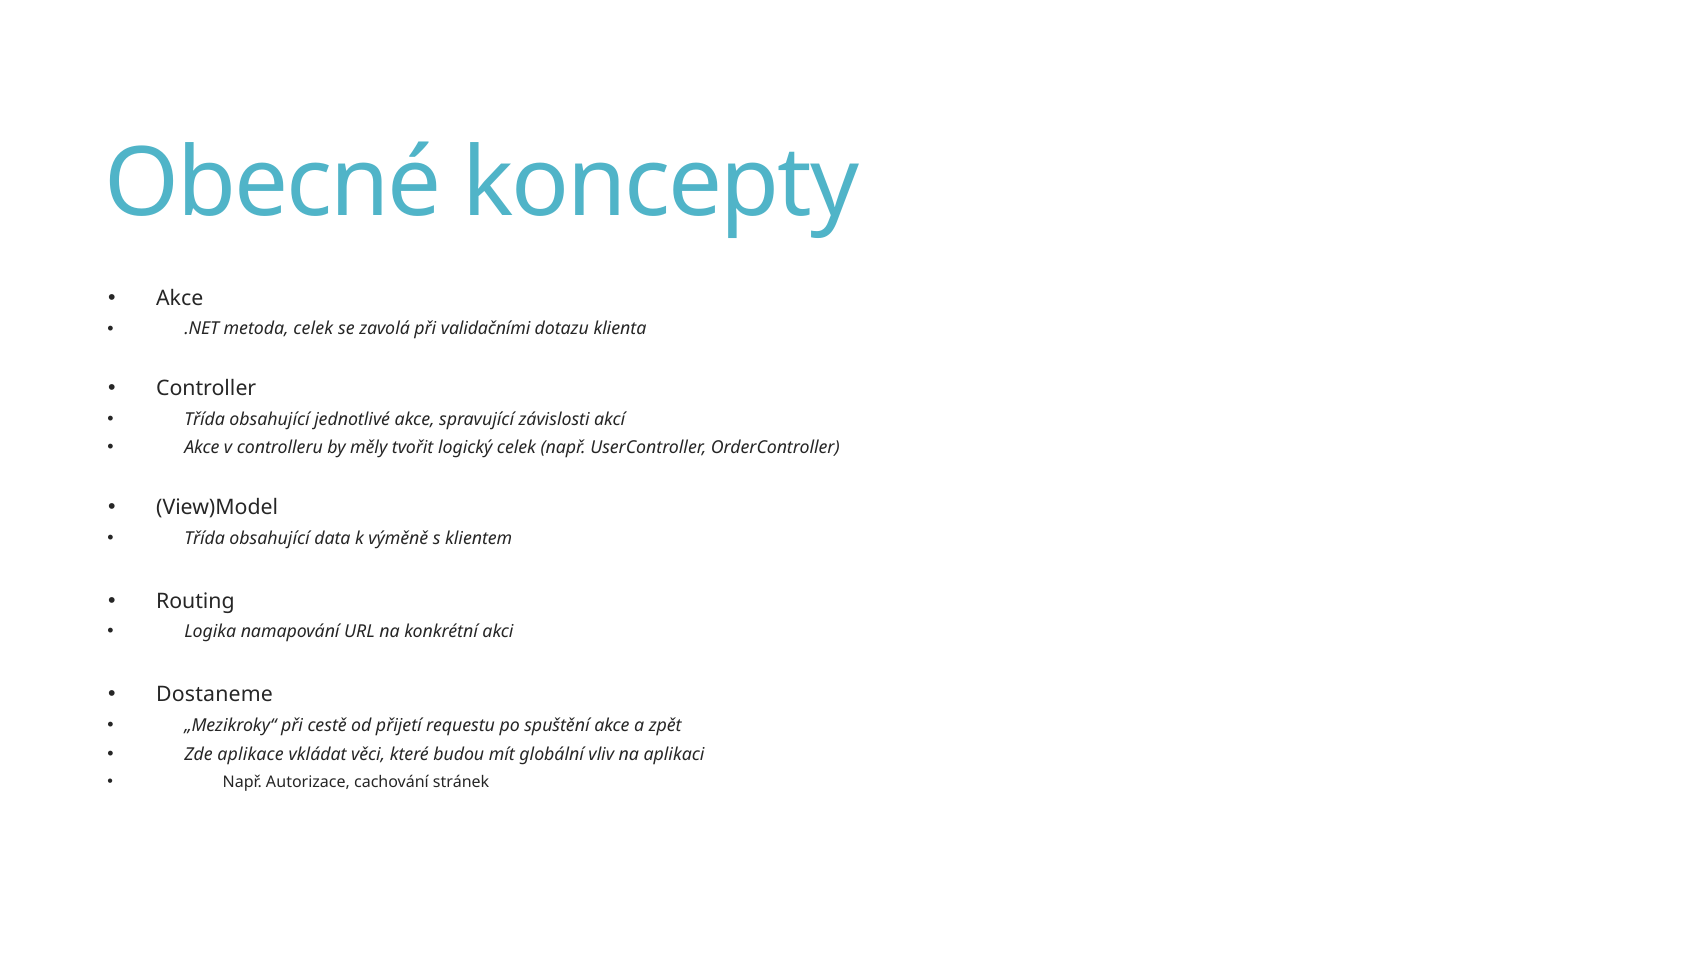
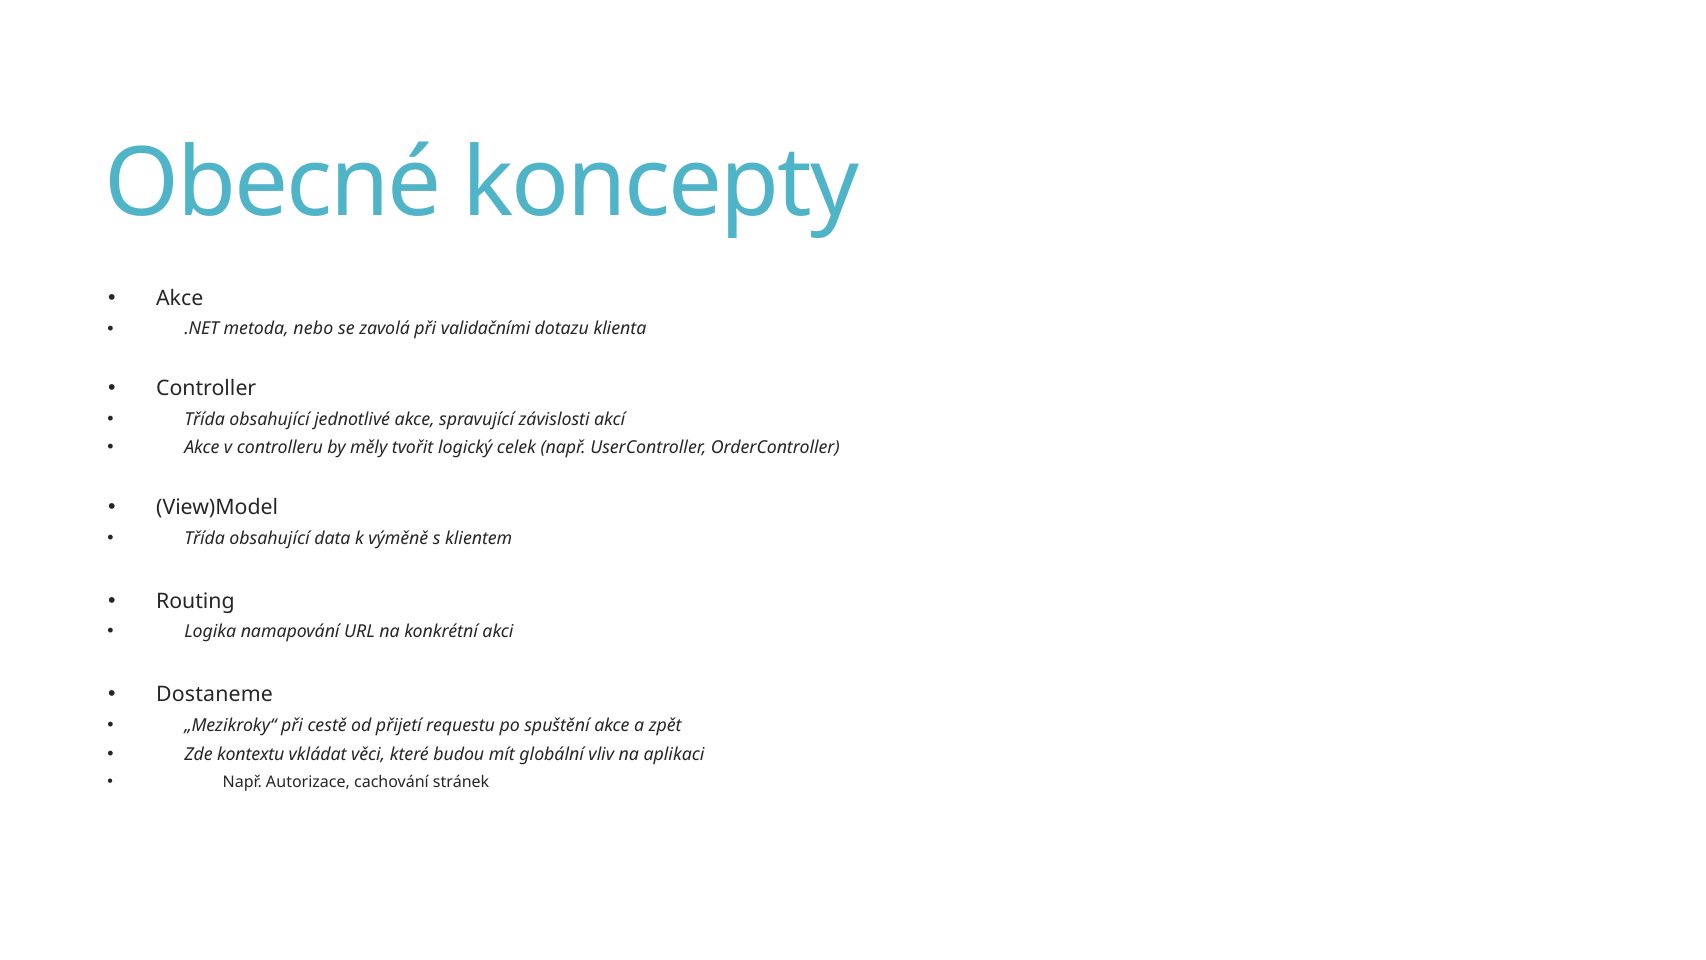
metoda celek: celek -> nebo (313, 329)
aplikace: aplikace -> kontextu (251, 754)
